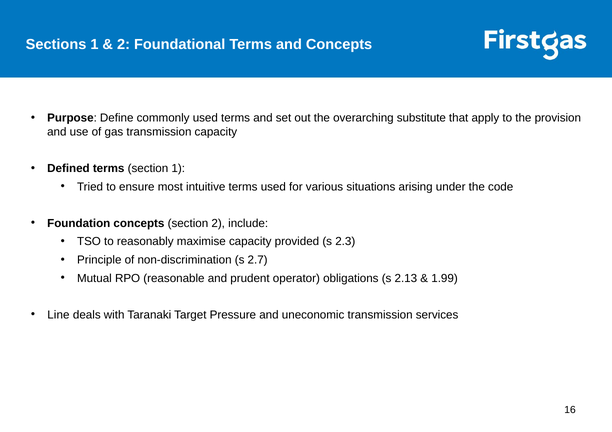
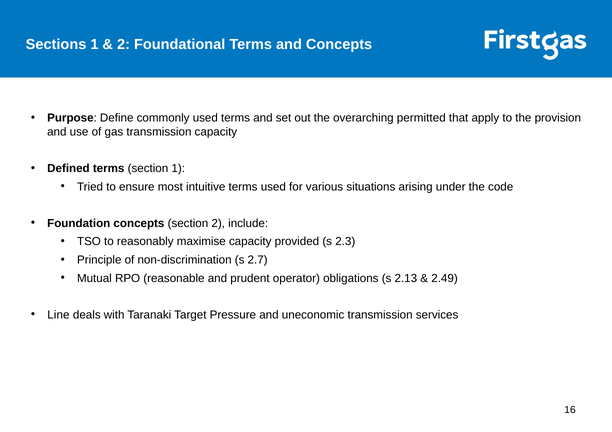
substitute: substitute -> permitted (421, 118)
1.99: 1.99 -> 2.49 (445, 279)
